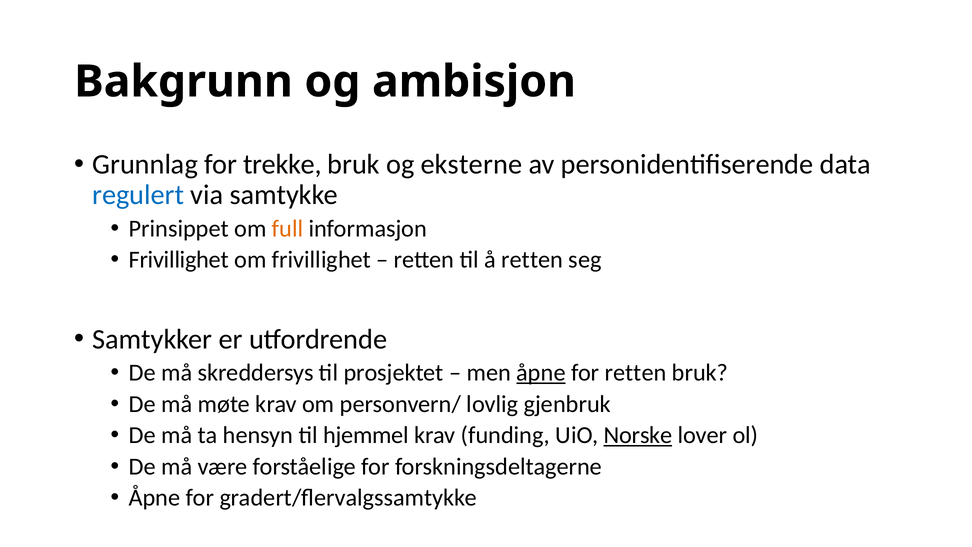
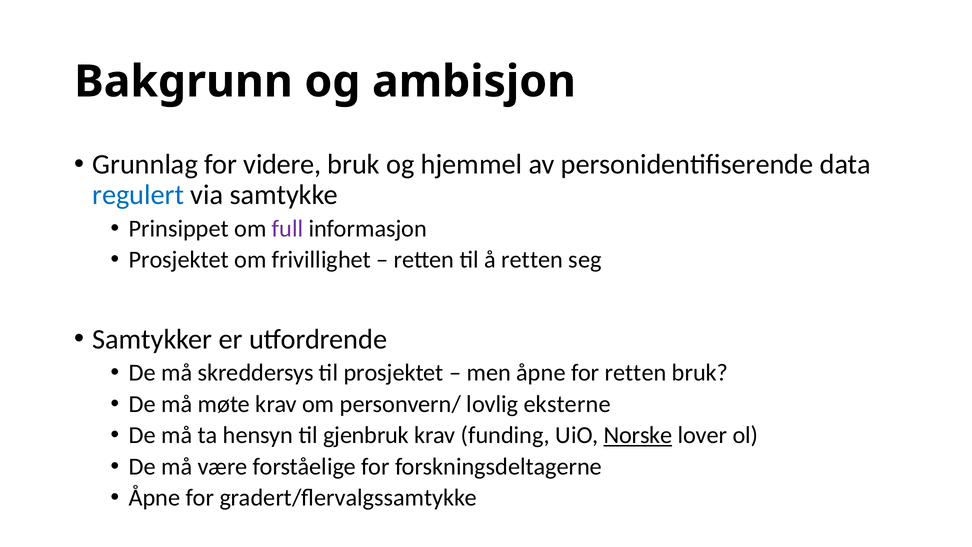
trekke: trekke -> videre (282, 164)
eksterne: eksterne -> hjemmel (472, 164)
full colour: orange -> purple (288, 228)
Frivillighet: Frivillighet -> Prosjektet (179, 260)
åpne underline: present -> none (541, 373)
gjenbruk: gjenbruk -> eksterne (567, 404)
hjemmel: hjemmel -> gjenbruk (366, 435)
